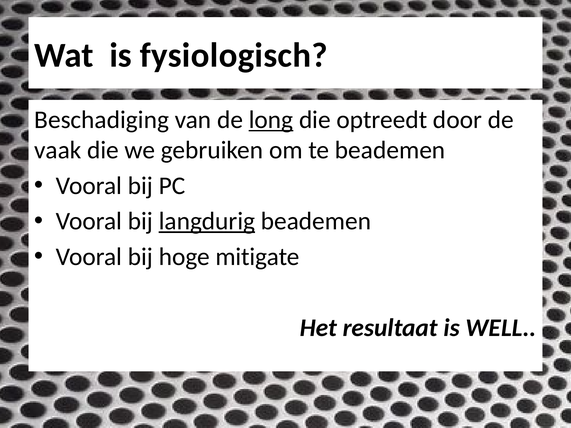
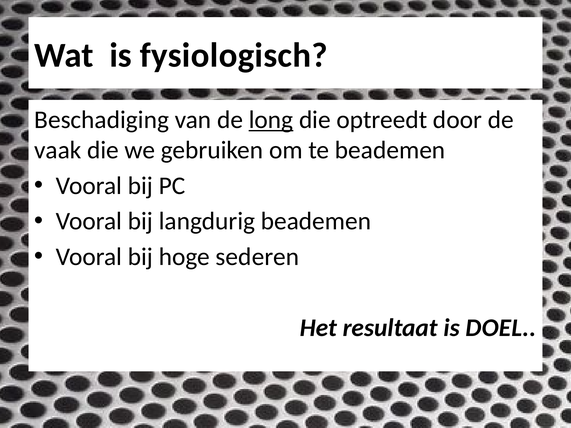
langdurig underline: present -> none (207, 221)
mitigate: mitigate -> sederen (257, 257)
WELL: WELL -> DOEL (501, 328)
